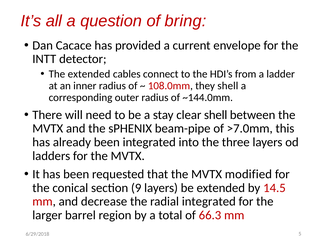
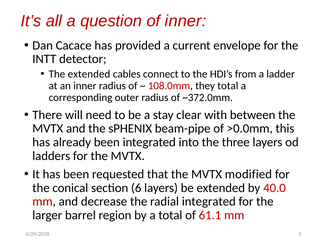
of bring: bring -> inner (186, 21)
they shell: shell -> total (228, 86)
~144.0mm: ~144.0mm -> ~372.0mm (208, 98)
clear shell: shell -> with (216, 115)
>7.0mm: >7.0mm -> >0.0mm (250, 129)
9: 9 -> 6 (136, 188)
14.5: 14.5 -> 40.0 (274, 188)
66.3: 66.3 -> 61.1 (210, 215)
